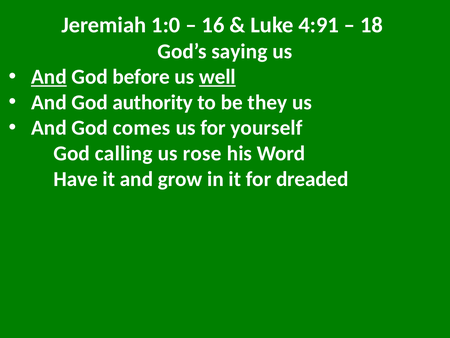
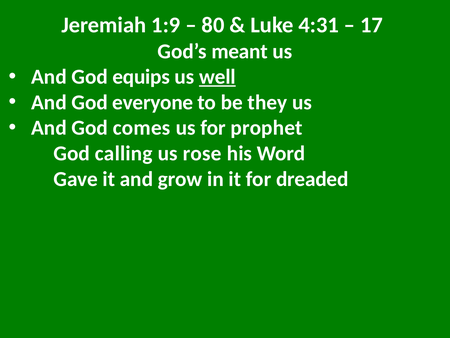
1:0: 1:0 -> 1:9 (166, 25)
16: 16 -> 80 (213, 25)
4:91: 4:91 -> 4:31 (319, 25)
18: 18 -> 17 (372, 25)
saying: saying -> meant (240, 51)
And underline: present -> none (49, 77)
before: before -> equips (141, 77)
authority: authority -> everyone (153, 102)
yourself: yourself -> prophet (267, 128)
Have: Have -> Gave (76, 179)
